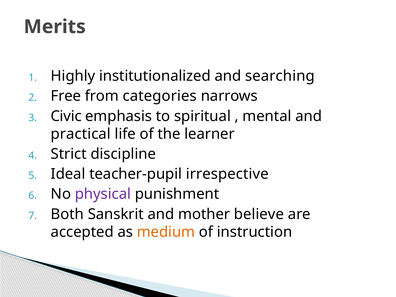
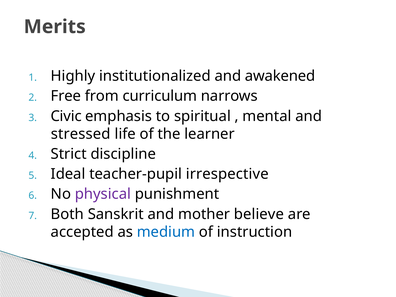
searching: searching -> awakened (280, 76)
categories: categories -> curriculum (160, 96)
practical: practical -> stressed (81, 134)
medium colour: orange -> blue (166, 232)
